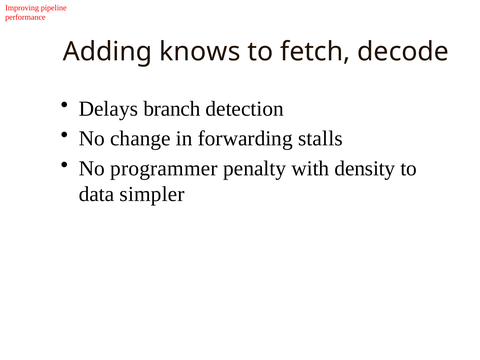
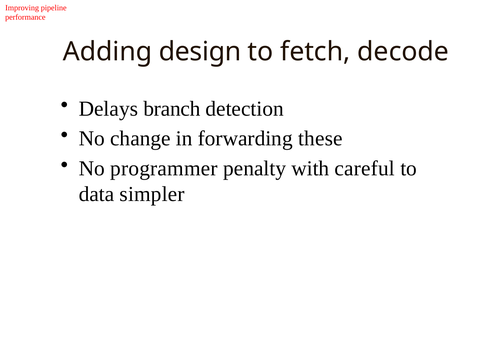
knows: knows -> design (200, 52)
stalls: stalls -> these (320, 139)
density: density -> careful (365, 168)
